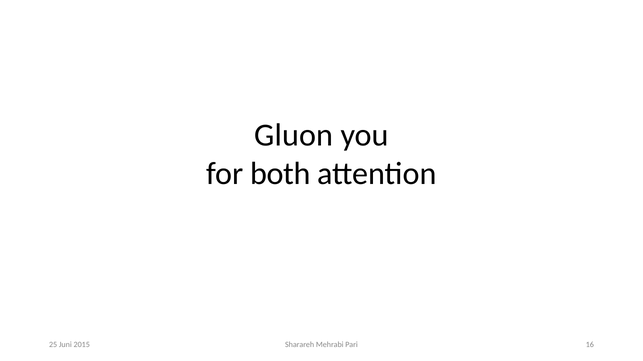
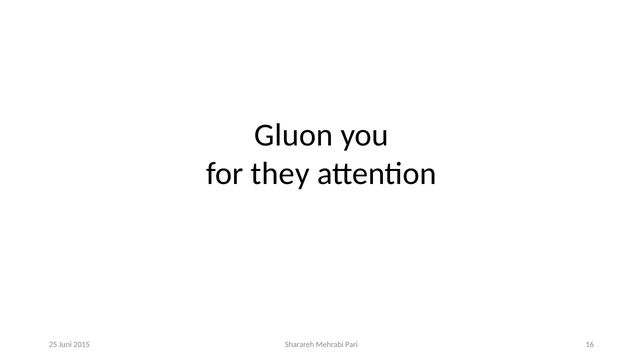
both: both -> they (280, 174)
